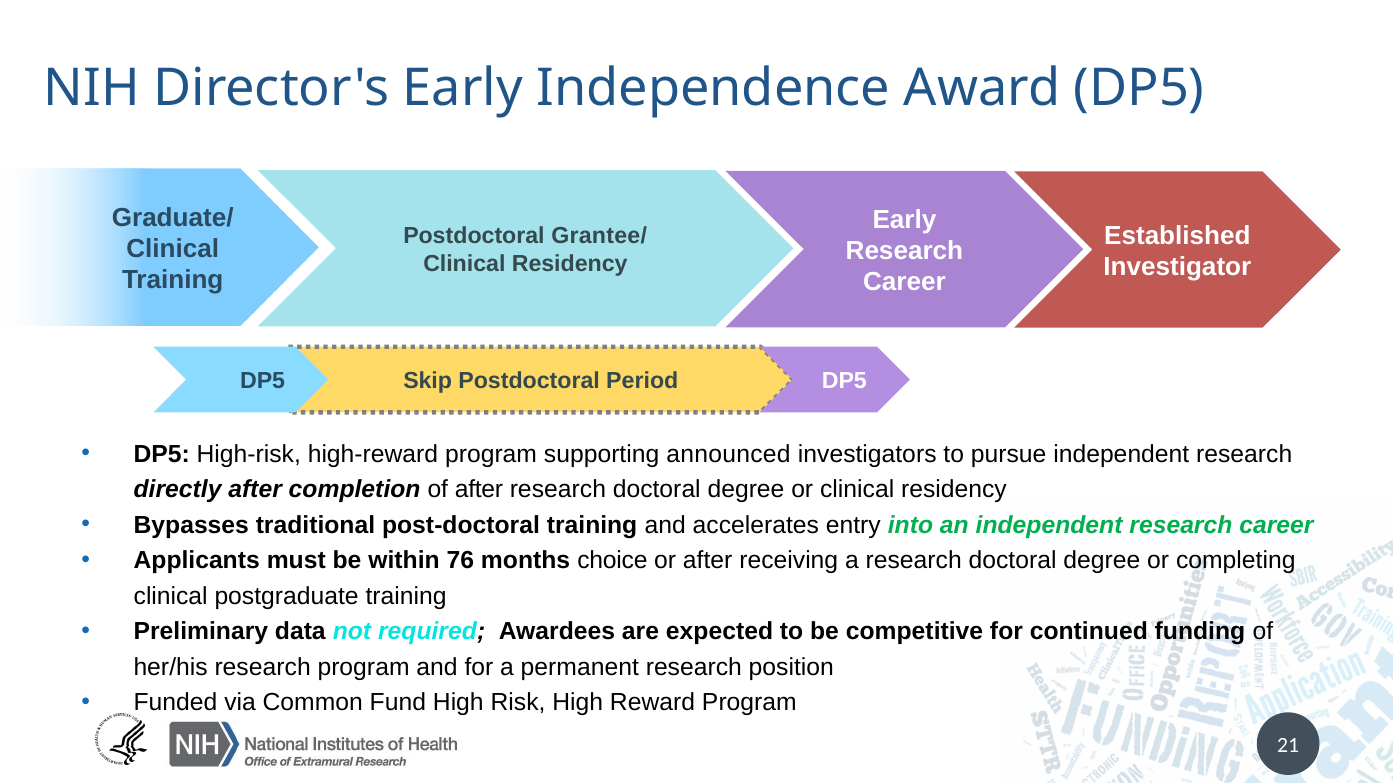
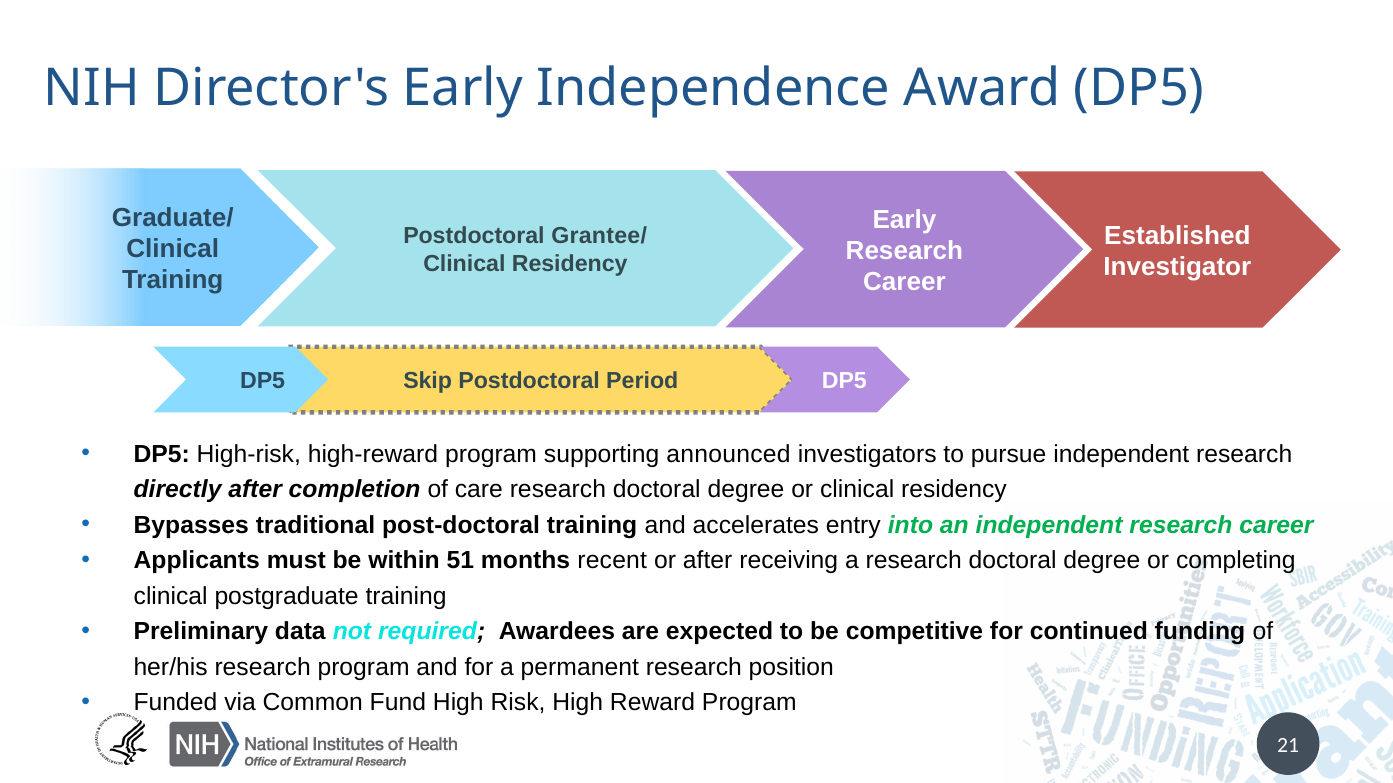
of after: after -> care (479, 490)
76: 76 -> 51 (460, 561)
choice: choice -> recent (612, 561)
